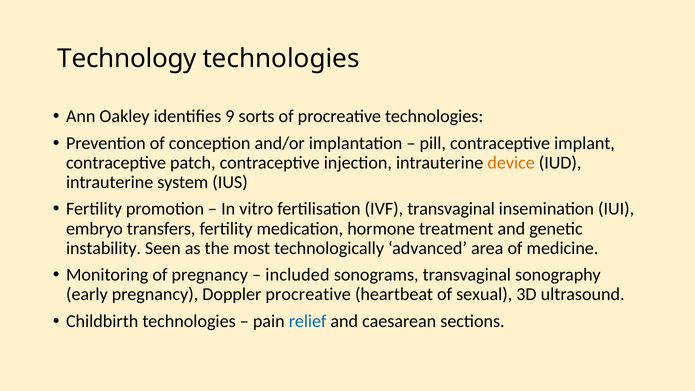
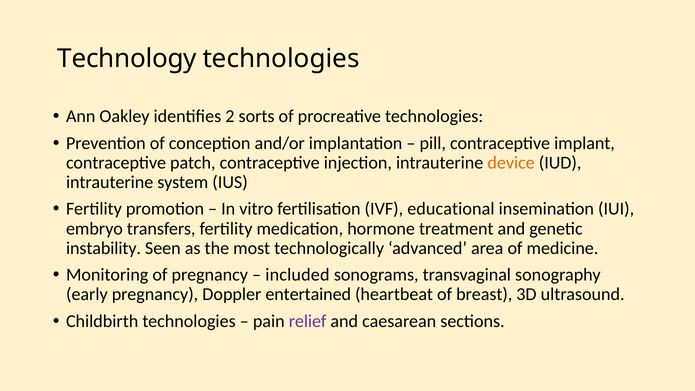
9: 9 -> 2 (230, 116)
IVF transvaginal: transvaginal -> educational (451, 209)
Doppler procreative: procreative -> entertained (308, 294)
sexual: sexual -> breast (484, 294)
relief colour: blue -> purple (308, 321)
